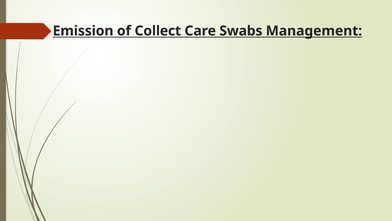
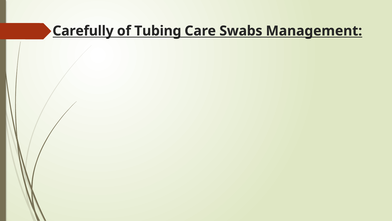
Emission: Emission -> Carefully (83, 31)
Collect: Collect -> Tubing (158, 31)
